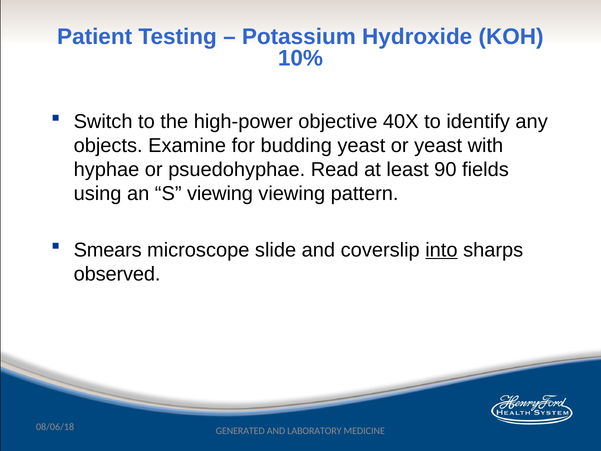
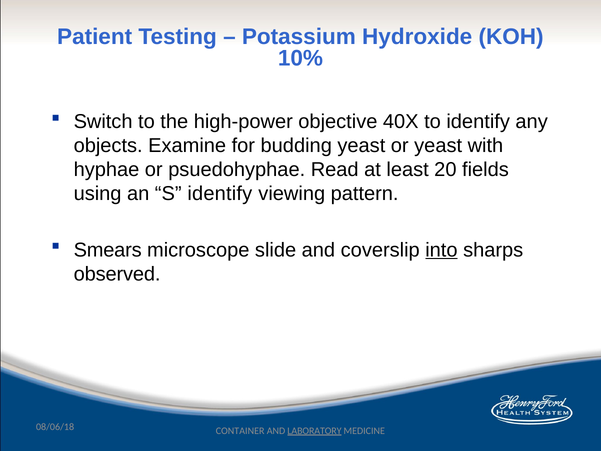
90: 90 -> 20 (445, 170)
S viewing: viewing -> identify (220, 194)
GENERATED: GENERATED -> CONTAINER (240, 430)
LABORATORY underline: none -> present (314, 430)
